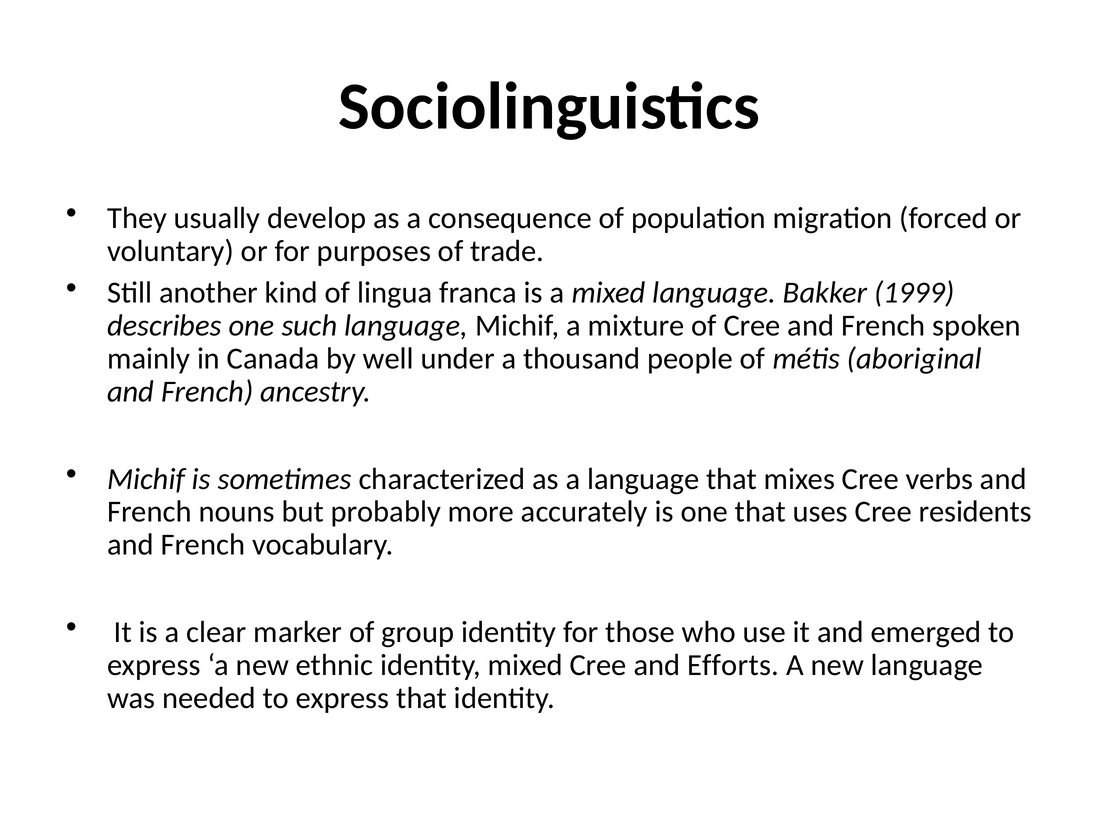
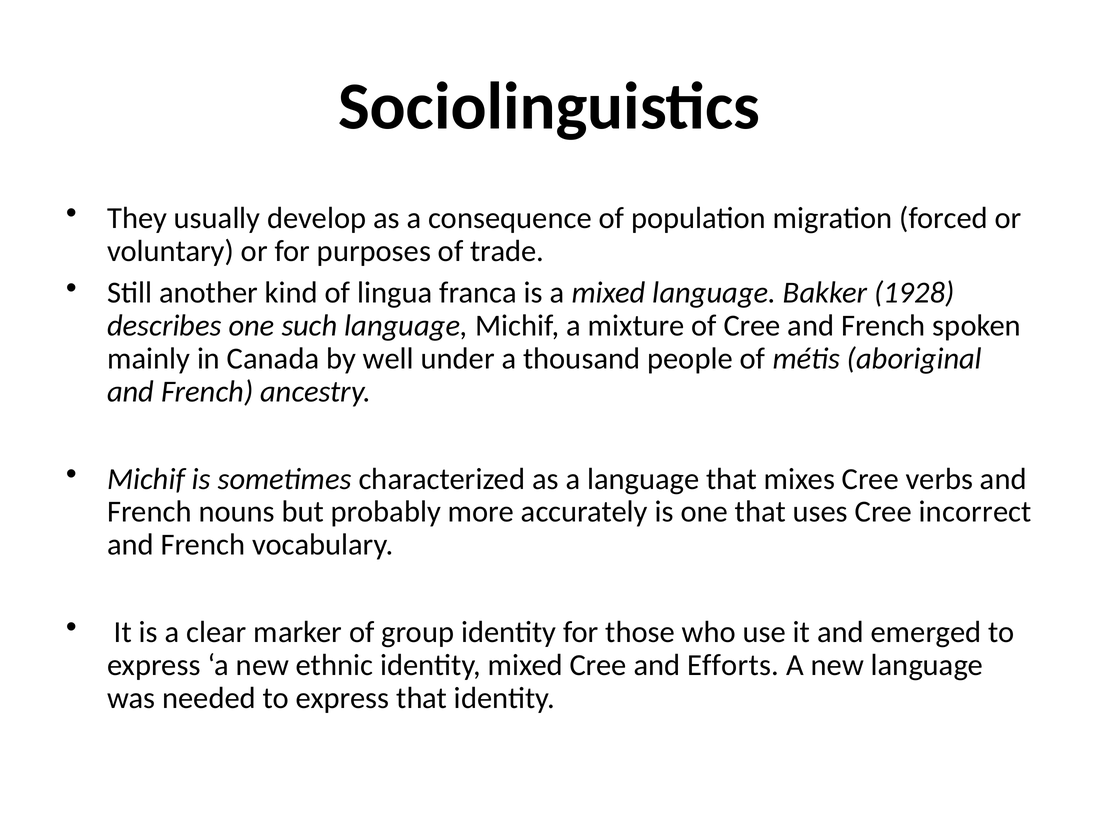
1999: 1999 -> 1928 (914, 293)
residents: residents -> incorrect (975, 512)
